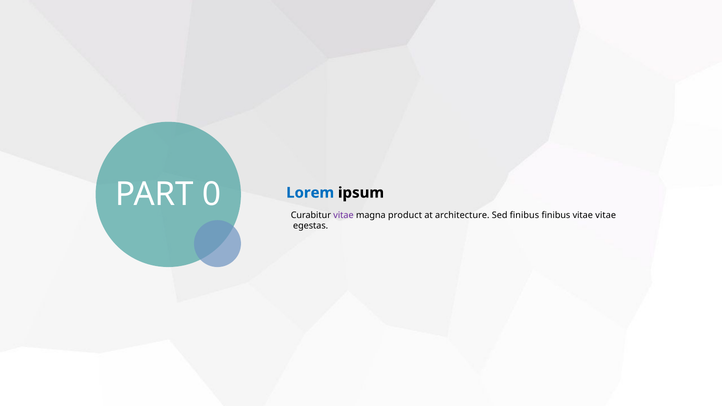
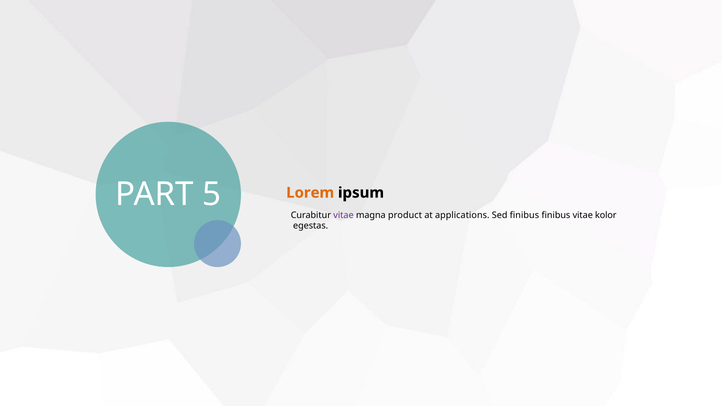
0: 0 -> 5 (212, 194)
architecture: architecture -> applications (462, 215)
vitae vitae: vitae -> kolor (606, 215)
Lorem colour: blue -> orange (310, 193)
